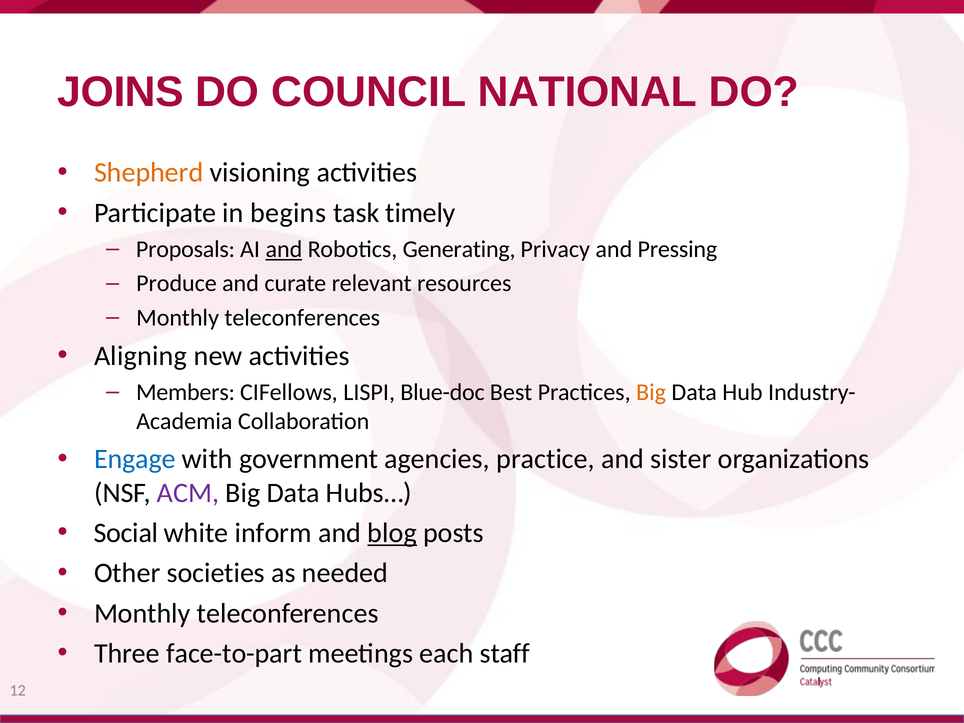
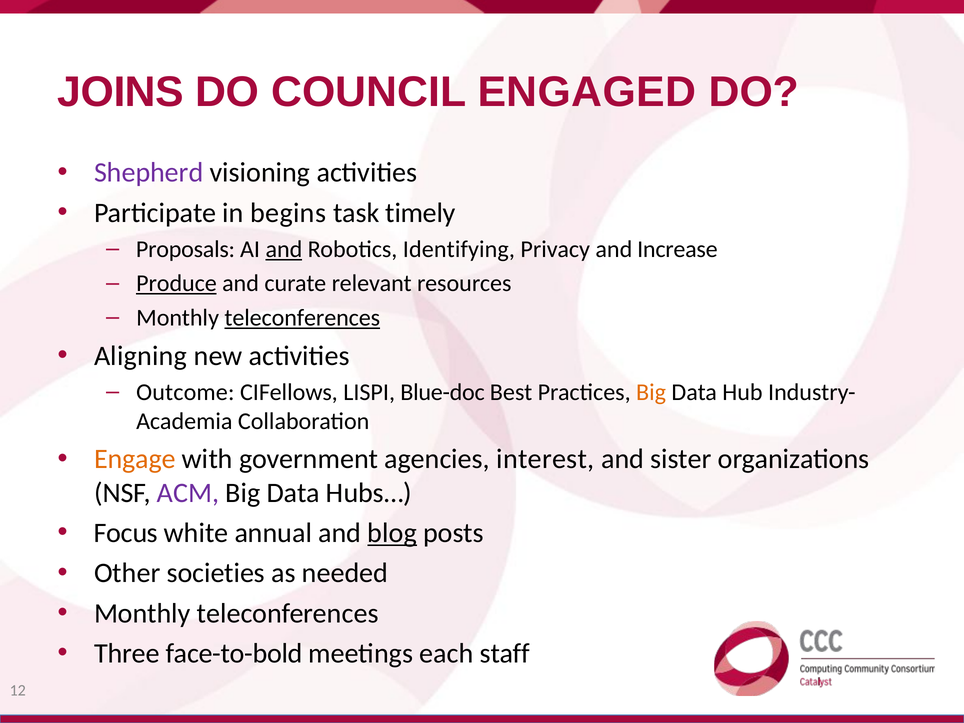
NATIONAL: NATIONAL -> ENGAGED (587, 92)
Shepherd colour: orange -> purple (149, 173)
Generating: Generating -> Identifying (459, 249)
Pressing: Pressing -> Increase (677, 249)
Produce underline: none -> present (176, 284)
teleconferences underline: none -> present (302, 318)
Members: Members -> Outcome (185, 392)
Engage colour: blue -> orange (135, 459)
practice: practice -> interest (545, 459)
Social: Social -> Focus (126, 533)
inform: inform -> annual (273, 533)
face-to-part: face-to-part -> face-to-bold (234, 654)
